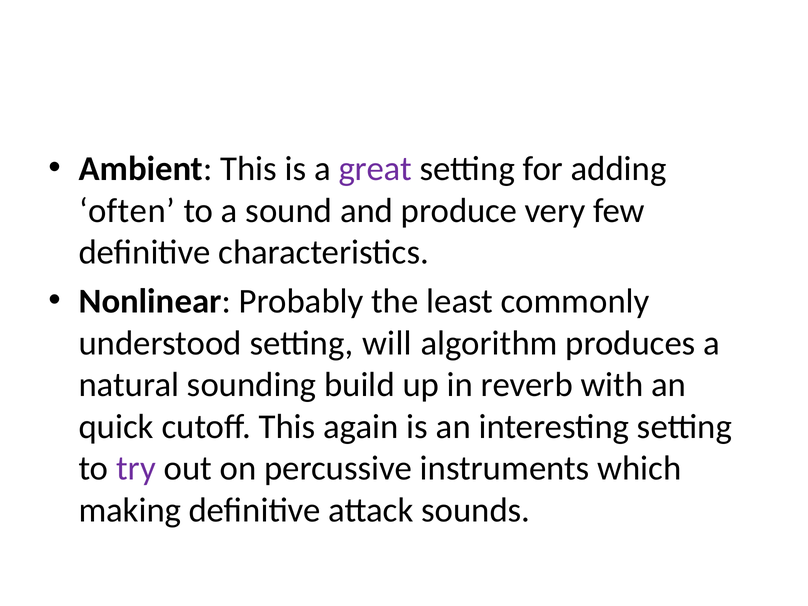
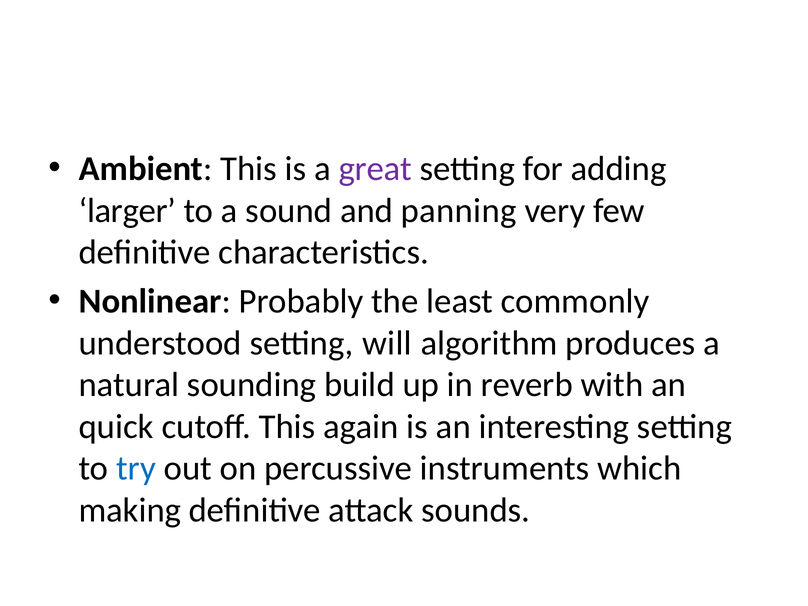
often: often -> larger (127, 211)
produce: produce -> panning (459, 211)
try colour: purple -> blue (136, 468)
